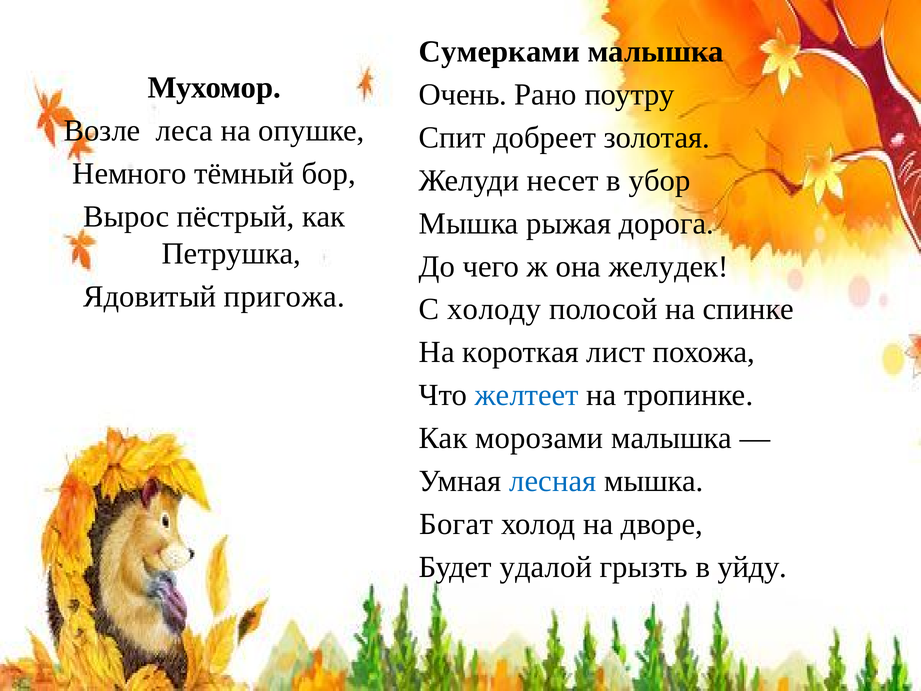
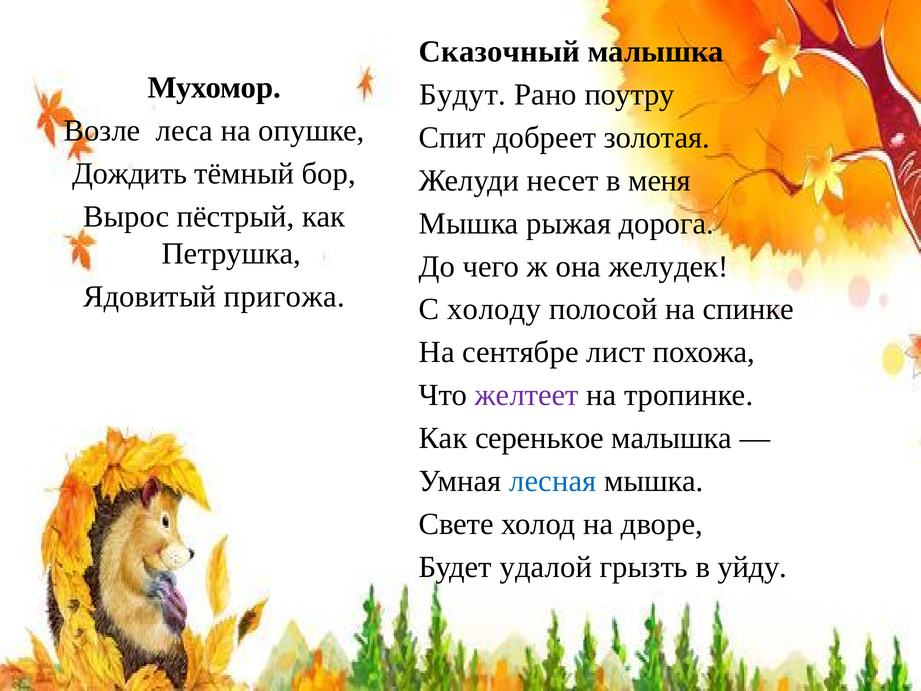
Сумерками: Сумерками -> Сказочный (499, 51)
Очень: Очень -> Будут (463, 94)
Немного: Немного -> Дождить (130, 174)
убор: убор -> меня (660, 180)
короткая: короткая -> сентябре (520, 352)
желтеет colour: blue -> purple (527, 395)
морозами: морозами -> серенькое (539, 438)
Богат: Богат -> Свете (456, 524)
